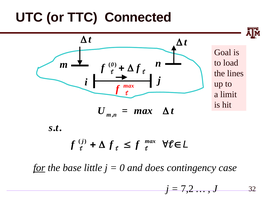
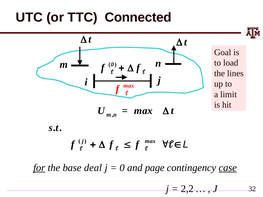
little: little -> deal (93, 168)
does: does -> page (155, 168)
case underline: none -> present (228, 168)
7,2: 7,2 -> 2,2 (187, 189)
